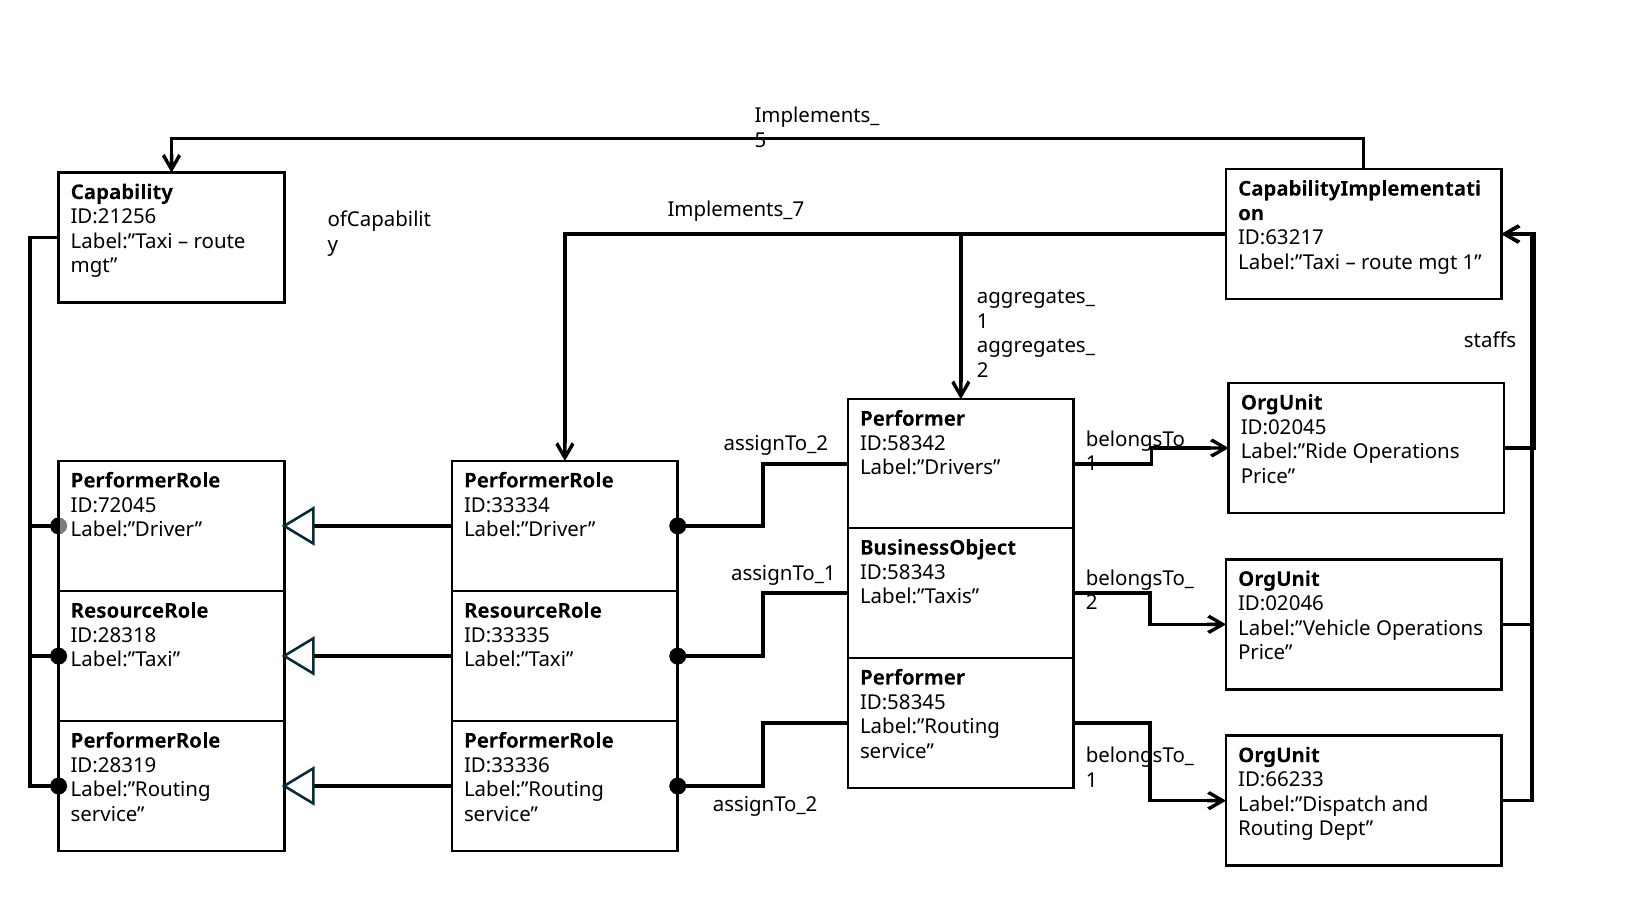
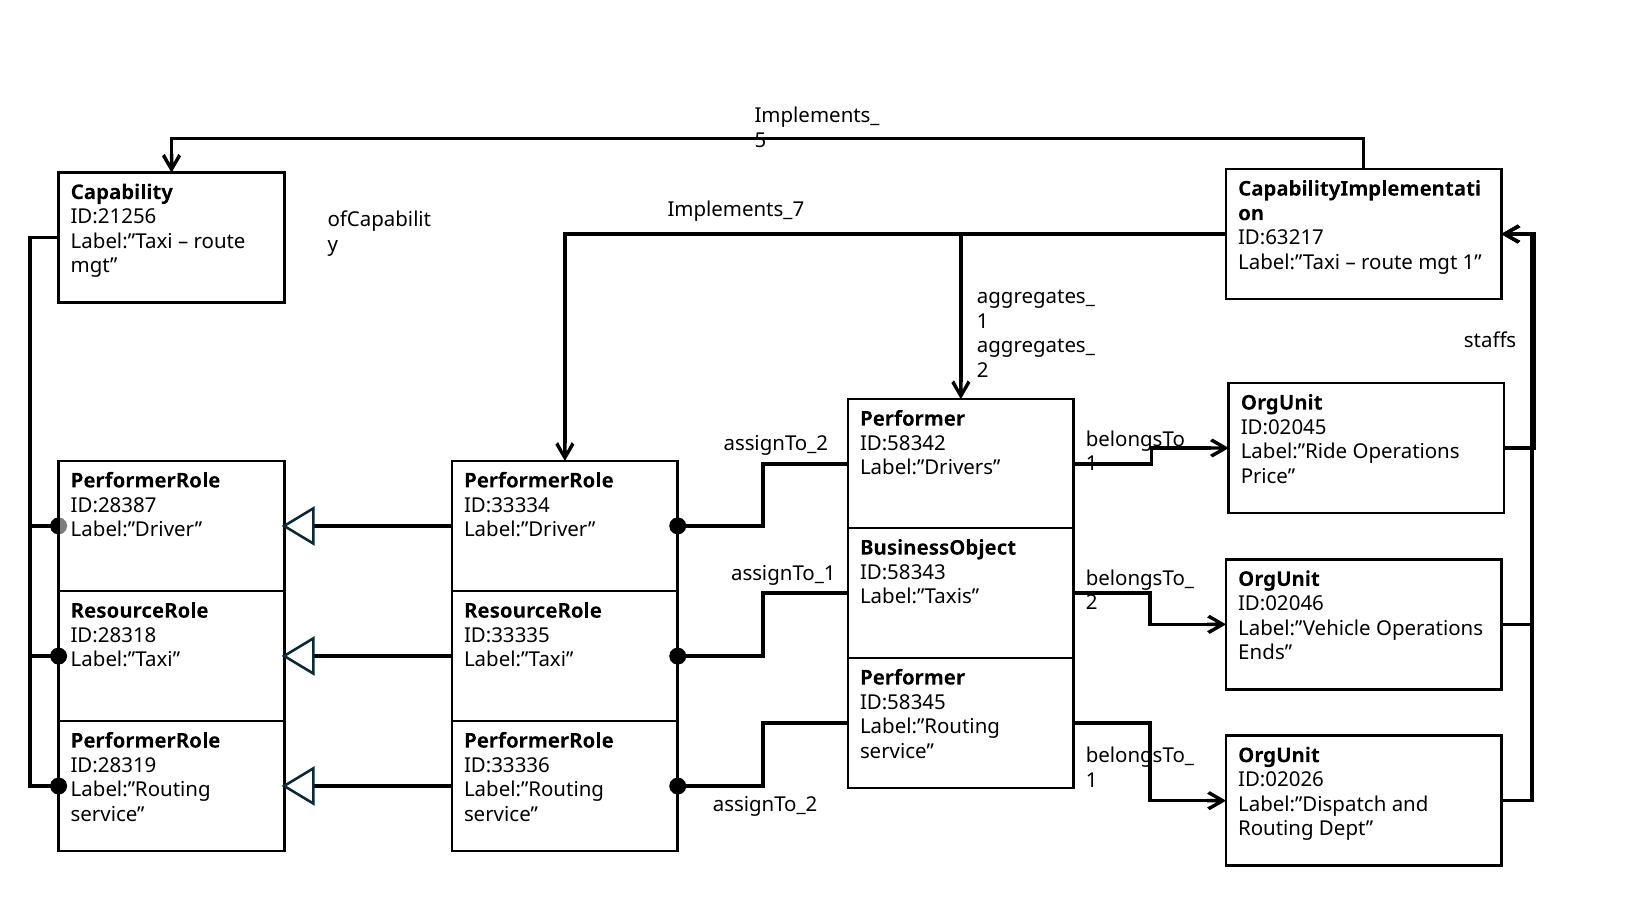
ID:72045: ID:72045 -> ID:28387 (114, 505)
Price: Price -> Ends (1265, 653)
ID:66233: ID:66233 -> ID:02026 (1281, 780)
